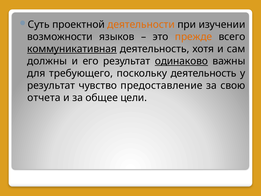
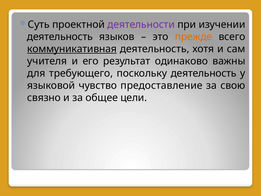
деятельности colour: orange -> purple (141, 25)
возможности: возможности -> деятельность (60, 37)
должны: должны -> учителя (47, 61)
одинаково underline: present -> none (181, 61)
результат: результат -> языковой (51, 85)
отчета: отчета -> связно (44, 98)
